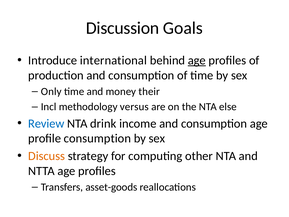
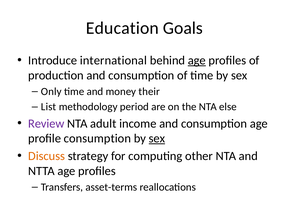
Discussion: Discussion -> Education (122, 28)
Incl: Incl -> List (49, 107)
versus: versus -> period (134, 107)
Review colour: blue -> purple (46, 123)
drink: drink -> adult (103, 123)
sex underline: none -> present (157, 138)
asset-goods: asset-goods -> asset-terms (111, 187)
